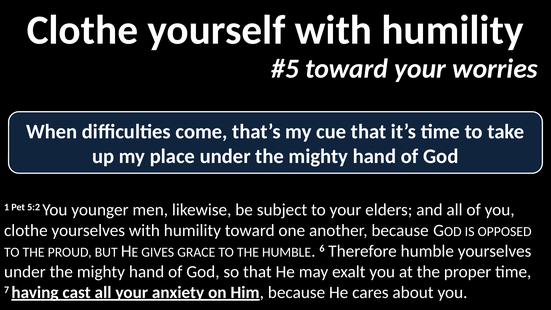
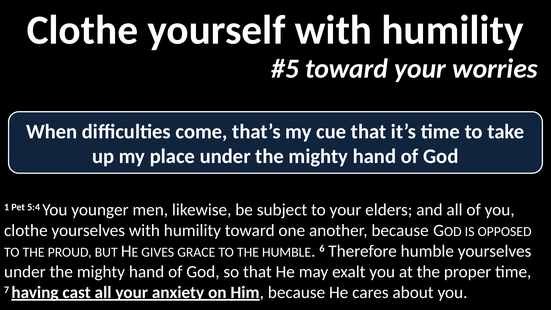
5:2: 5:2 -> 5:4 (34, 207)
